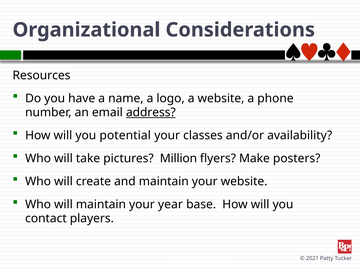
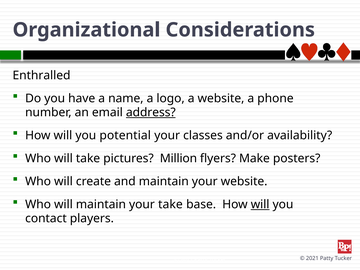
Resources: Resources -> Enthralled (42, 75)
your year: year -> take (170, 204)
will underline: none -> present (260, 204)
